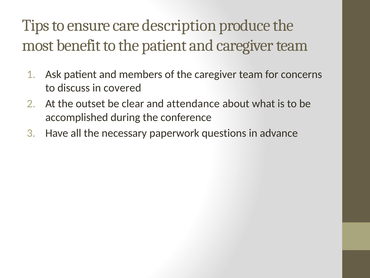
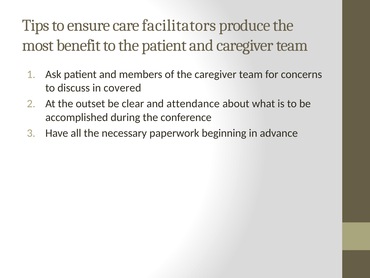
description: description -> facilitators (179, 26)
questions: questions -> beginning (224, 133)
